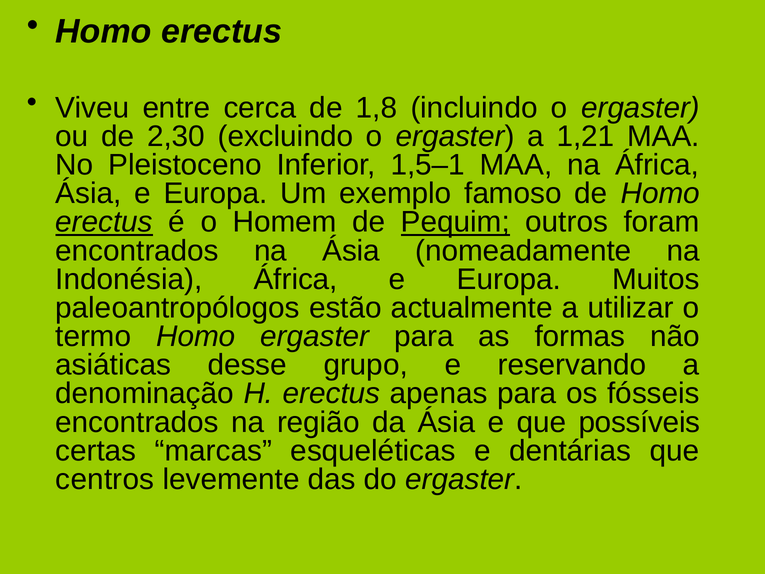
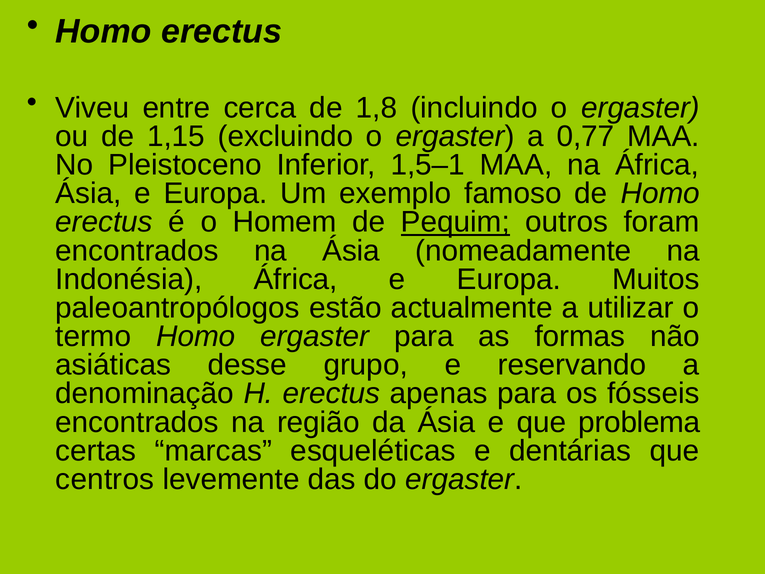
2,30: 2,30 -> 1,15 (176, 136)
1,21: 1,21 -> 0,77 (585, 136)
erectus underline: present -> none (104, 222)
possíveis: possíveis -> problema (639, 422)
